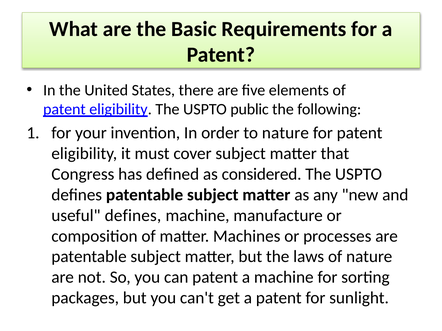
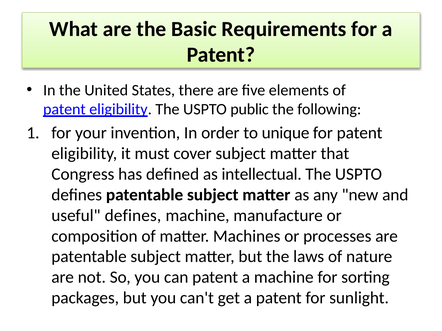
to nature: nature -> unique (286, 133)
considered: considered -> intellectual (262, 174)
